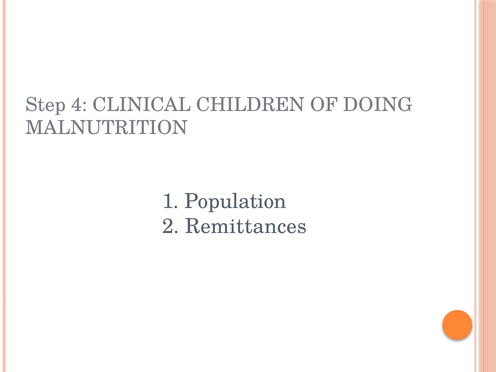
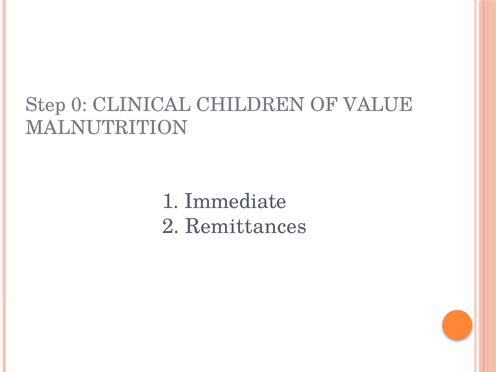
4: 4 -> 0 (79, 105)
DOING: DOING -> VALUE (378, 105)
Population: Population -> Immediate (235, 201)
